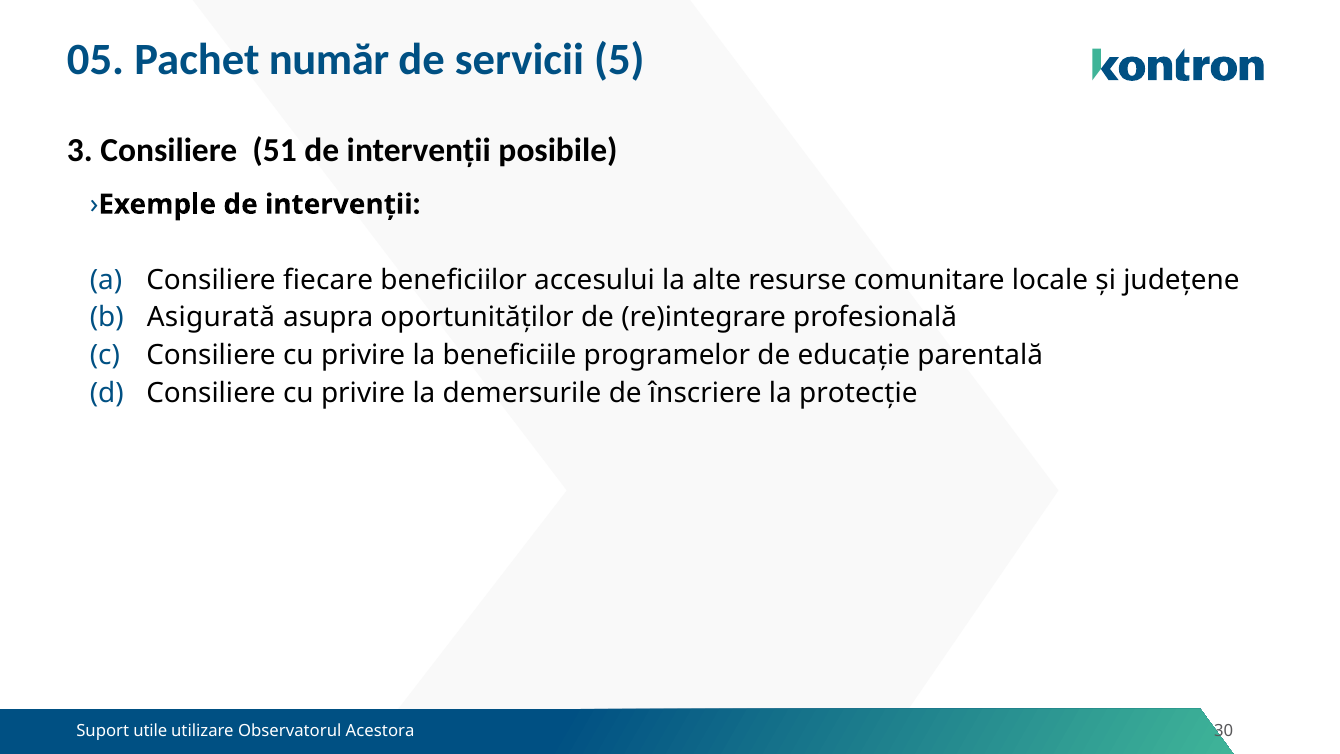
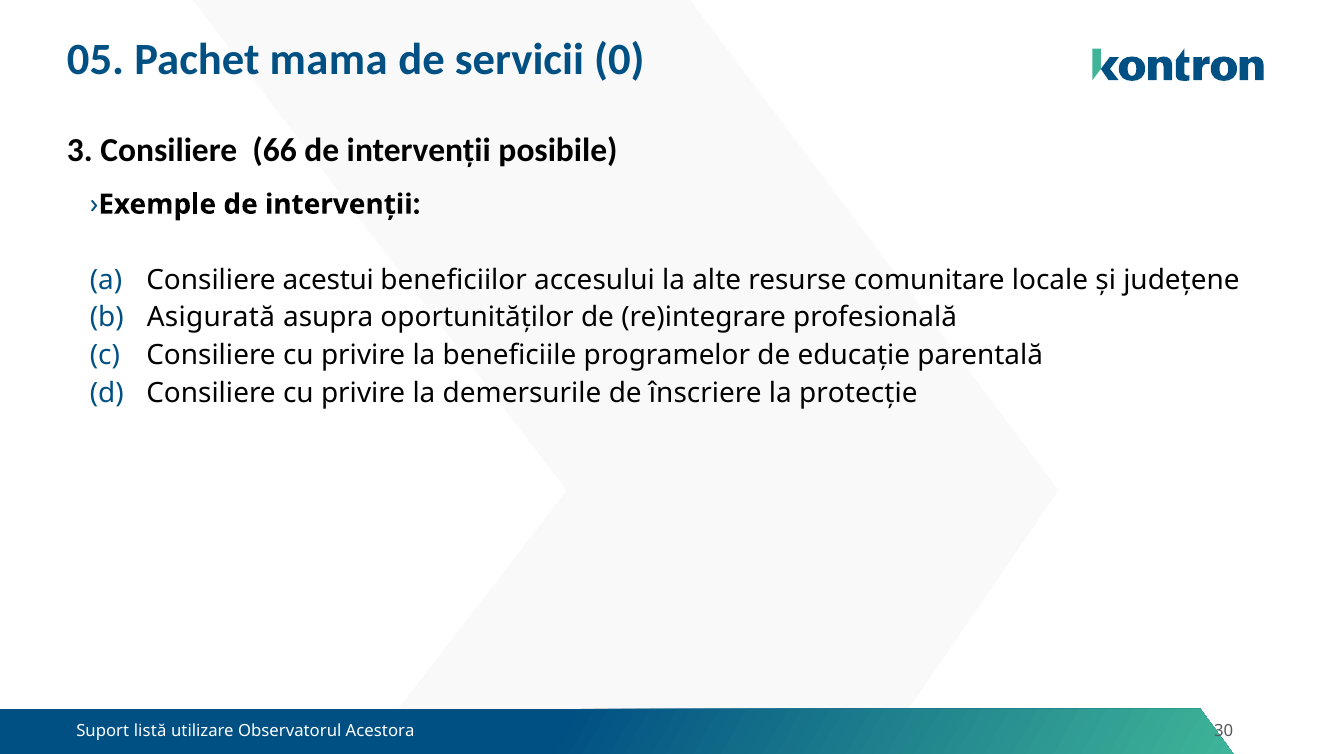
număr: număr -> mama (329, 60)
5: 5 -> 0 (619, 60)
51: 51 -> 66 (275, 150)
fiecare: fiecare -> acestui (328, 280)
utile: utile -> listă (150, 731)
